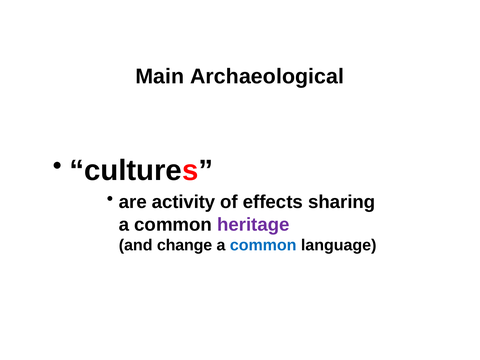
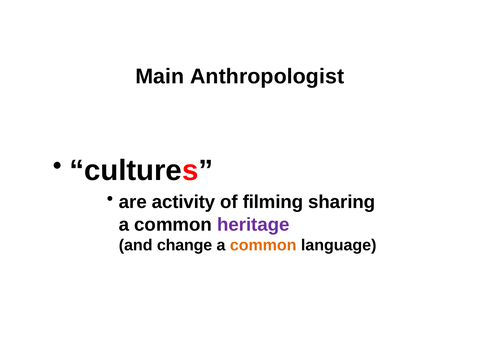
Archaeological: Archaeological -> Anthropologist (267, 76)
effects: effects -> filming (273, 202)
common colour: blue -> orange (263, 245)
